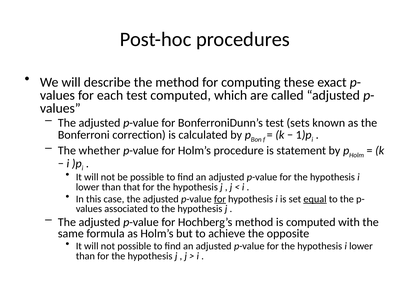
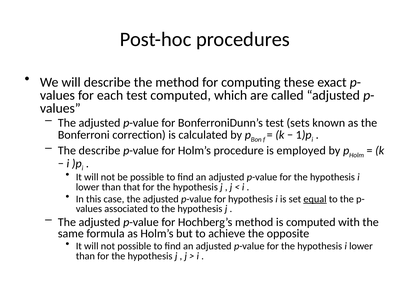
The whether: whether -> describe (99, 151)
statement: statement -> employed (301, 151)
for underline: present -> none (220, 199)
